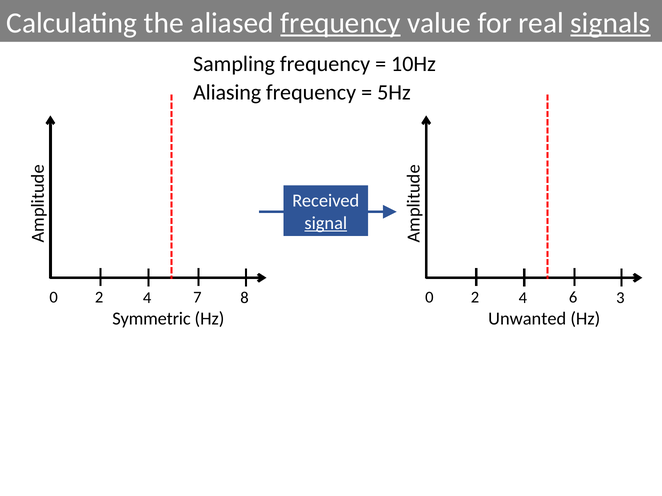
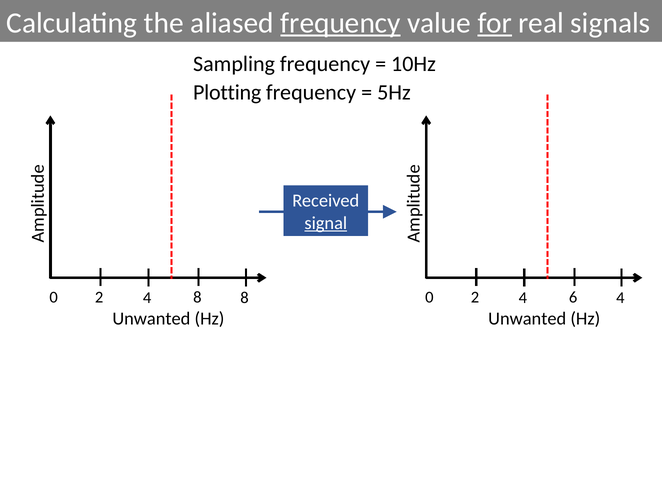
for underline: none -> present (495, 23)
signals underline: present -> none (610, 23)
Aliasing: Aliasing -> Plotting (227, 93)
0 7: 7 -> 8 (197, 297)
6 3: 3 -> 4 (620, 298)
Symmetric: Symmetric -> Unwanted (151, 319)
